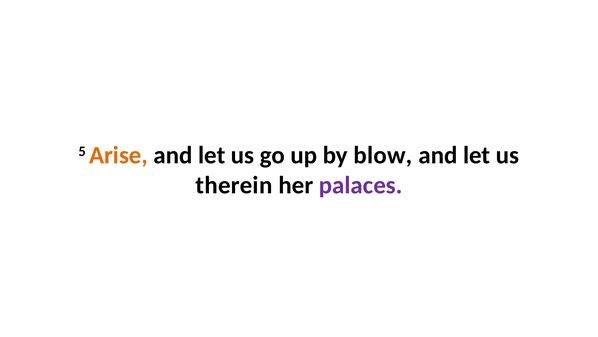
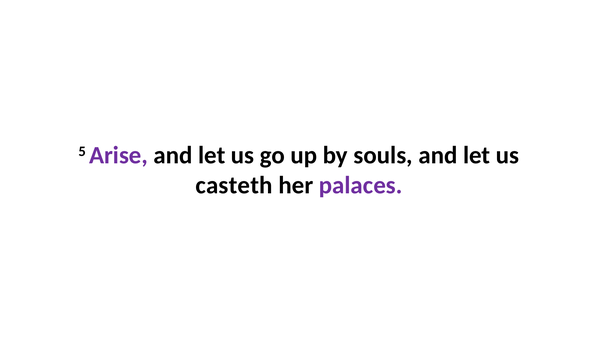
Arise colour: orange -> purple (118, 155)
blow: blow -> souls (383, 155)
therein: therein -> casteth (234, 185)
